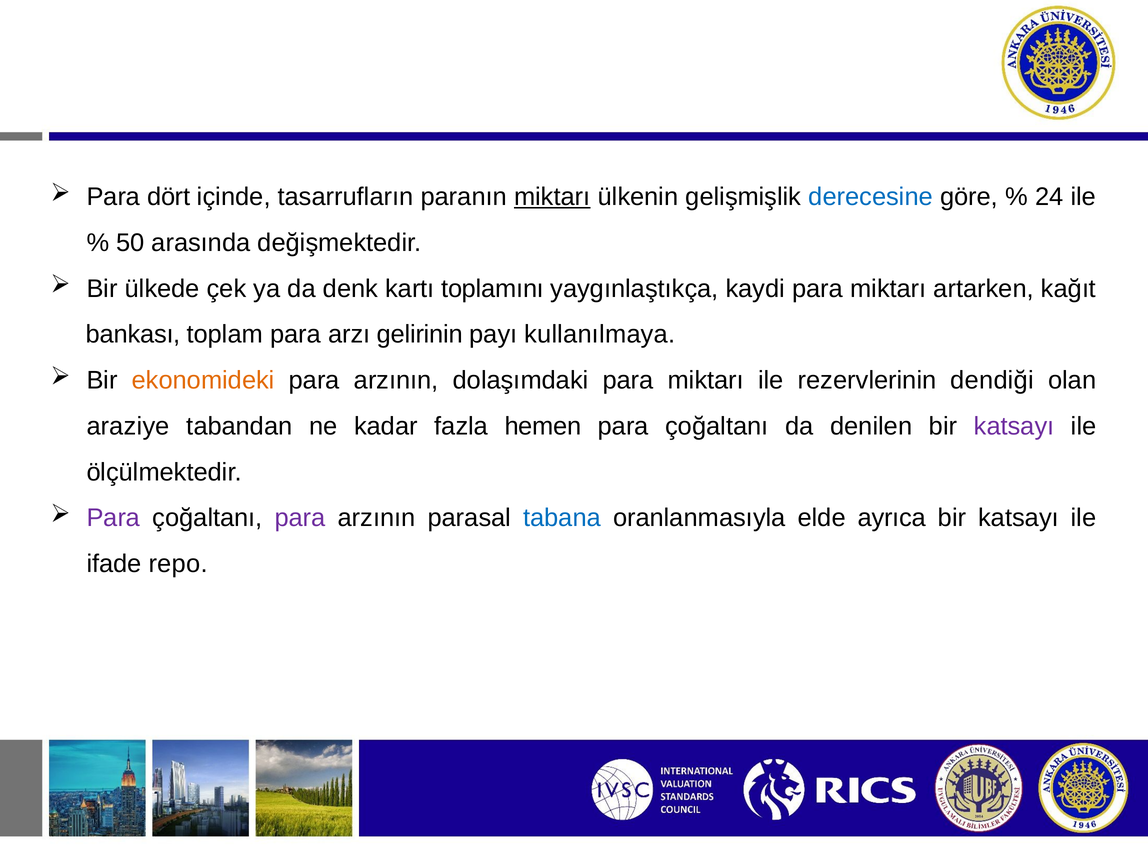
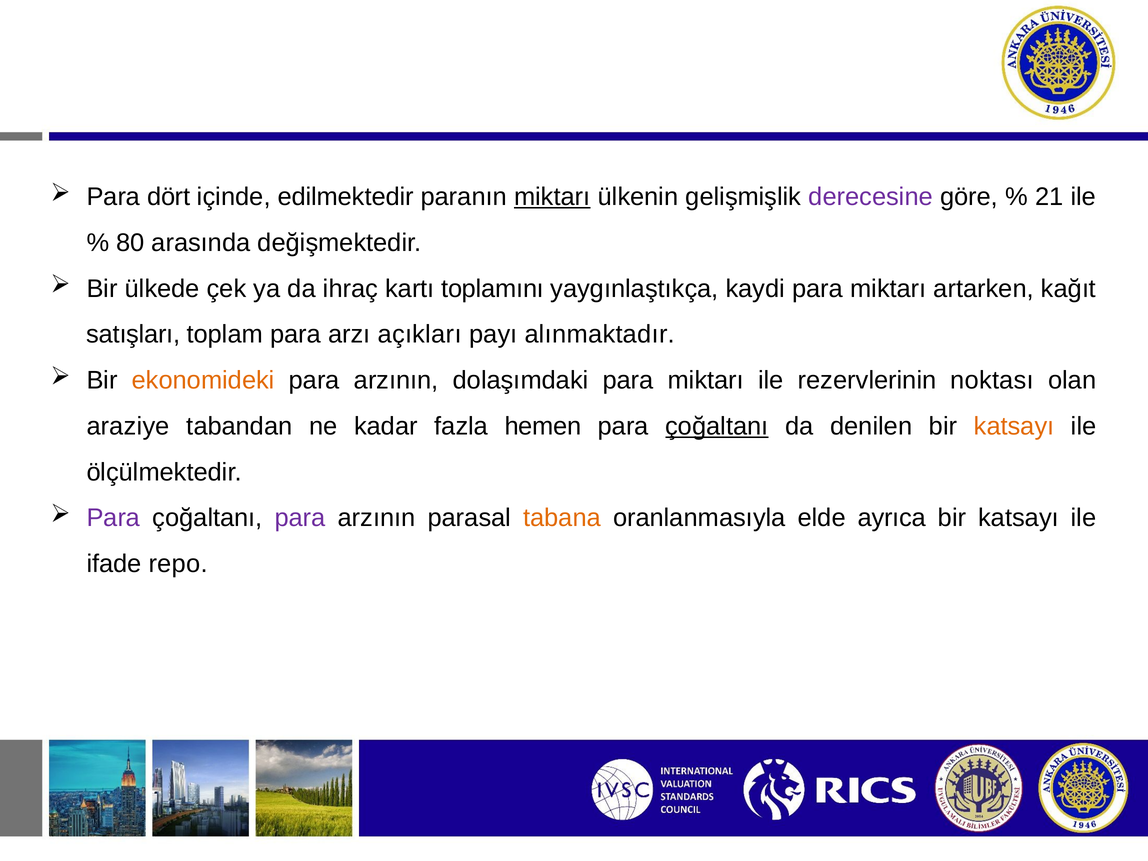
tasarrufların: tasarrufların -> edilmektedir (346, 197)
derecesine colour: blue -> purple (871, 197)
24: 24 -> 21 (1049, 197)
50: 50 -> 80 (130, 243)
denk: denk -> ihraç (350, 289)
bankası: bankası -> satışları (133, 335)
gelirinin: gelirinin -> açıkları (420, 335)
kullanılmaya: kullanılmaya -> alınmaktadır (600, 335)
dendiği: dendiği -> noktası (992, 380)
çoğaltanı underline: none -> present (717, 426)
katsayı colour: purple -> orange (1014, 426)
tabana colour: blue -> orange (562, 518)
